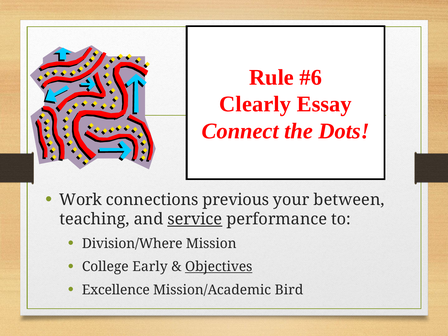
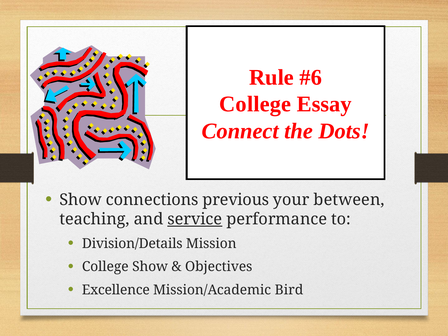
Clearly: Clearly -> College (255, 104)
Work: Work -> Show (81, 200)
Division/Where: Division/Where -> Division/Details (132, 244)
College Early: Early -> Show (150, 267)
Objectives underline: present -> none (219, 267)
